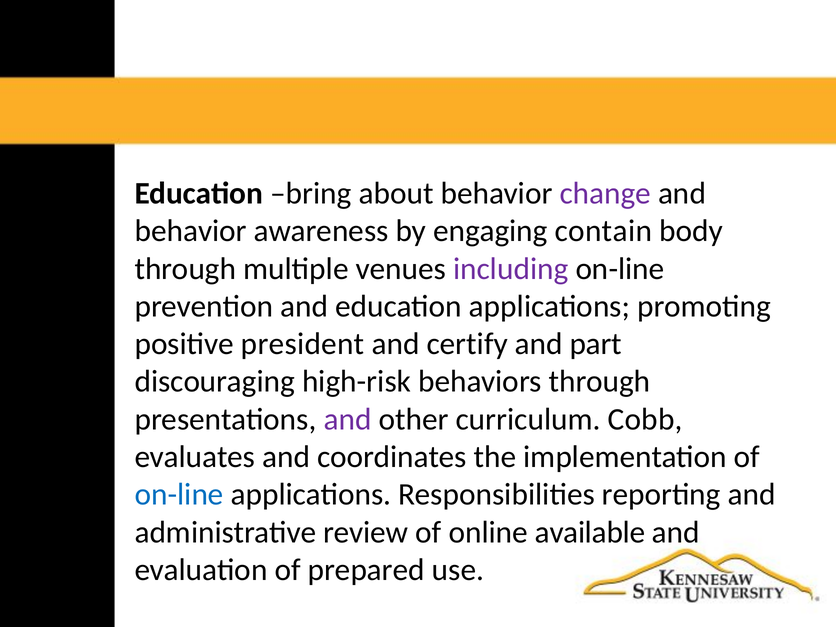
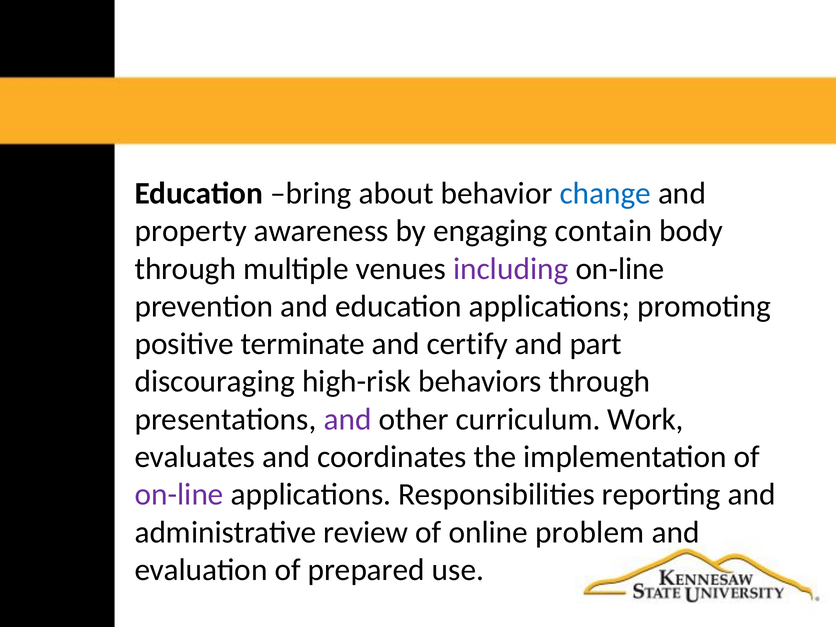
change colour: purple -> blue (605, 193)
behavior: behavior -> property (191, 231)
president: president -> terminate (303, 344)
Cobb: Cobb -> Work (645, 419)
on-line colour: blue -> purple (179, 495)
available: available -> problem (590, 532)
